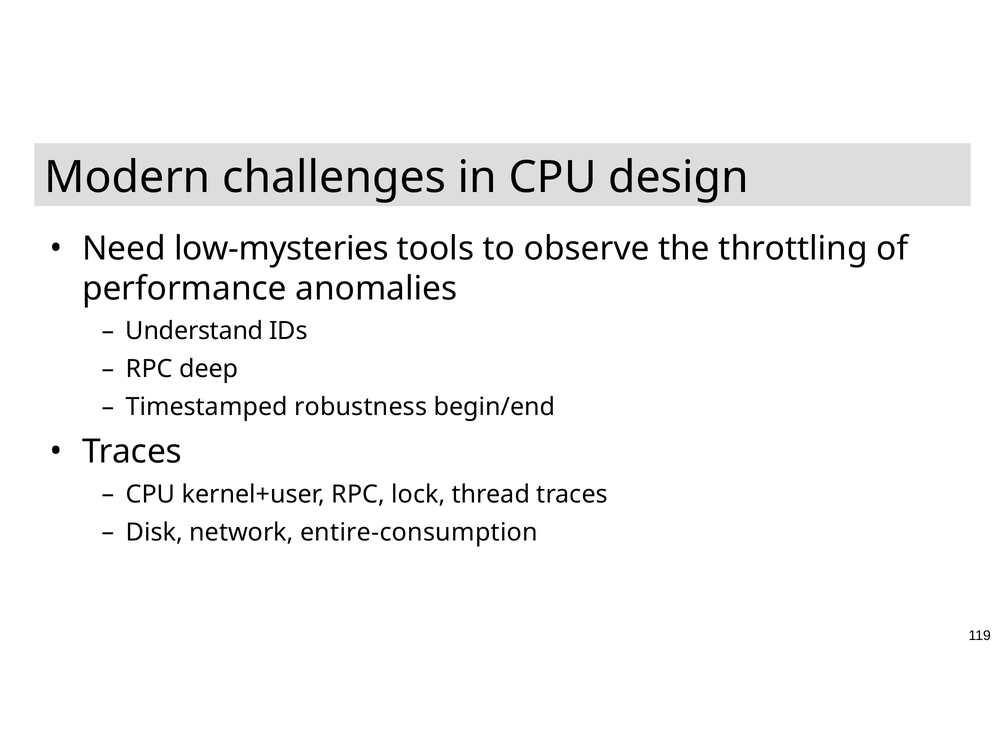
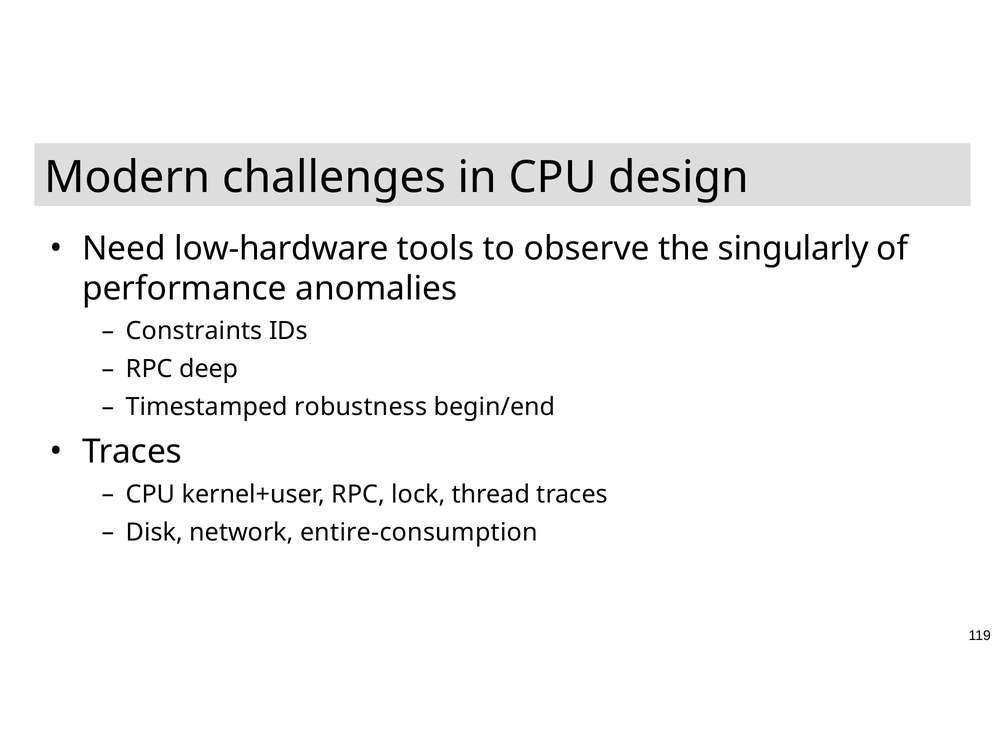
low-mysteries: low-mysteries -> low-hardware (281, 248)
throttling: throttling -> singularly (793, 248)
Understand: Understand -> Constraints (194, 331)
